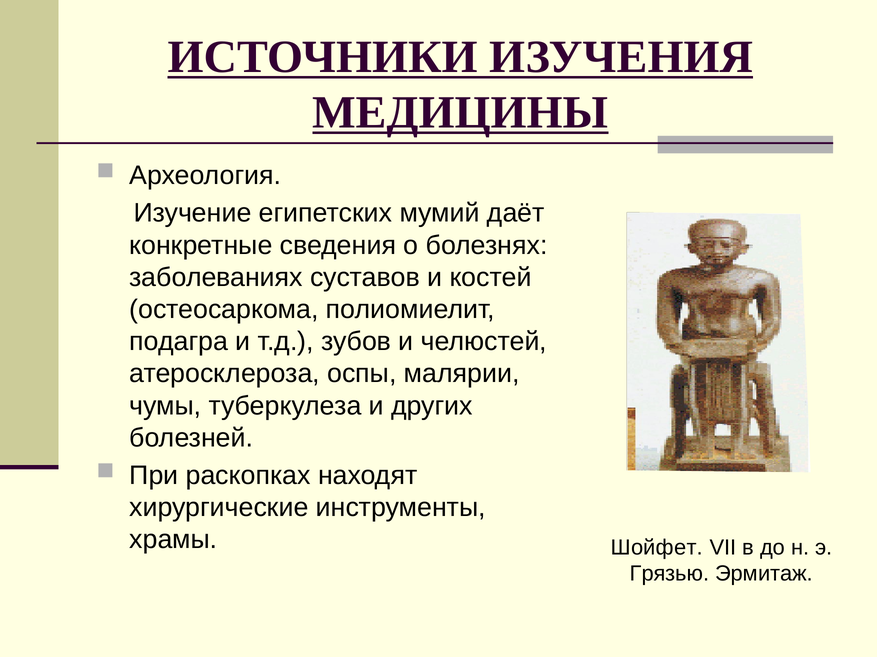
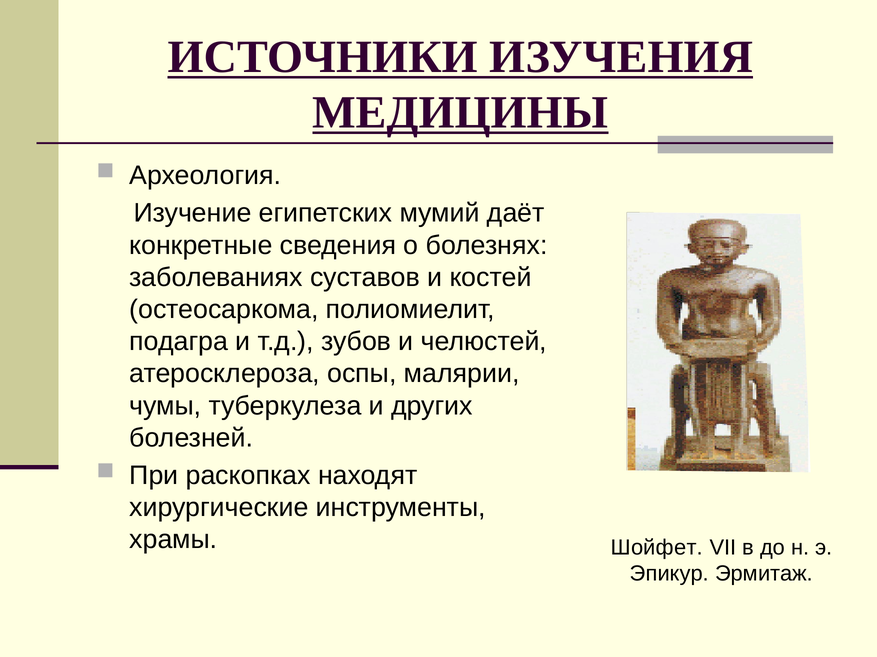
Грязью: Грязью -> Эпикур (669, 574)
